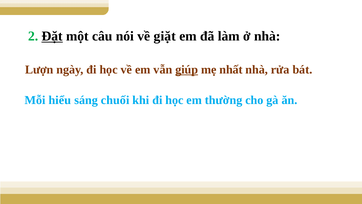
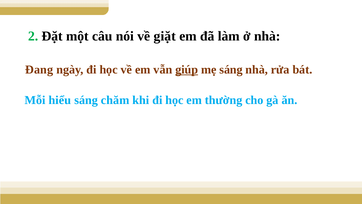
Đặt underline: present -> none (52, 36)
Lượn: Lượn -> Đang (39, 70)
mẹ nhất: nhất -> sáng (231, 70)
chuối: chuối -> chăm (115, 100)
